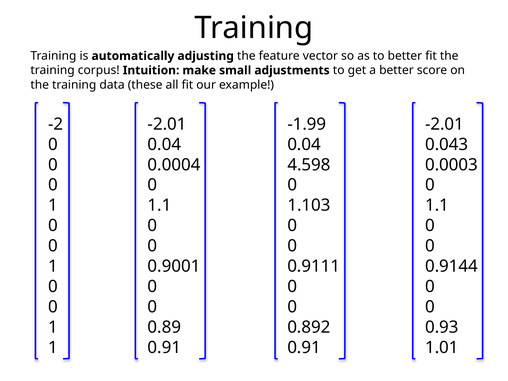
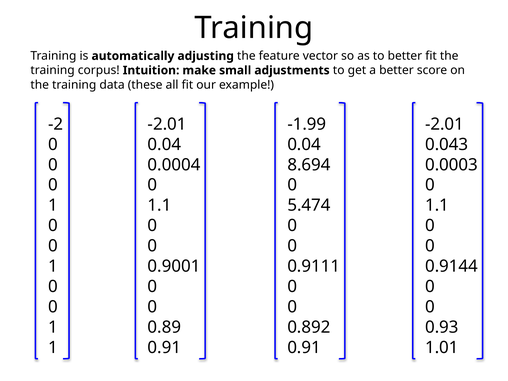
4.598: 4.598 -> 8.694 (309, 165)
1.103: 1.103 -> 5.474 (309, 205)
